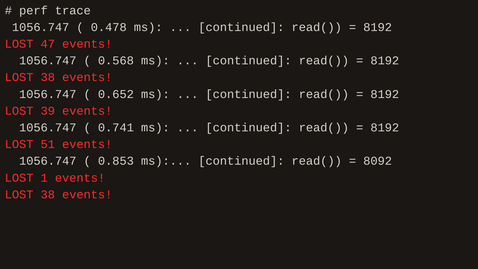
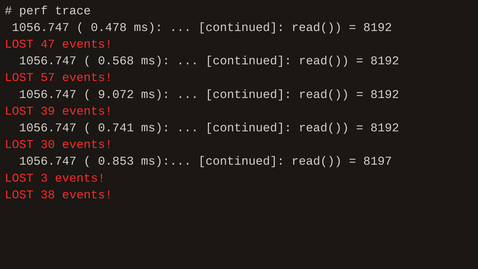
38: 38 -> 57 (48, 77)
0.652: 0.652 -> 9.072 (116, 94)
51: 51 -> 30 (48, 144)
8092: 8092 -> 8197 (378, 161)
1: 1 -> 3 (44, 178)
